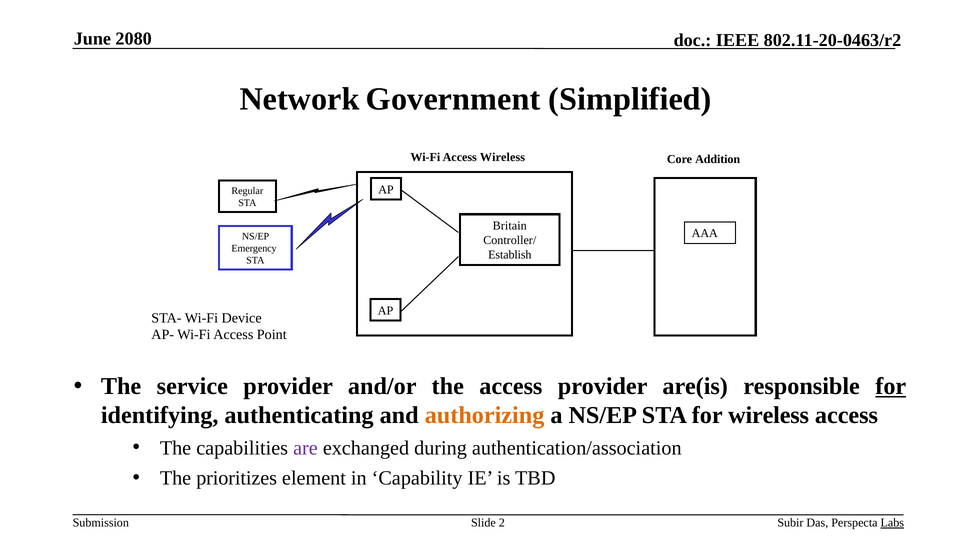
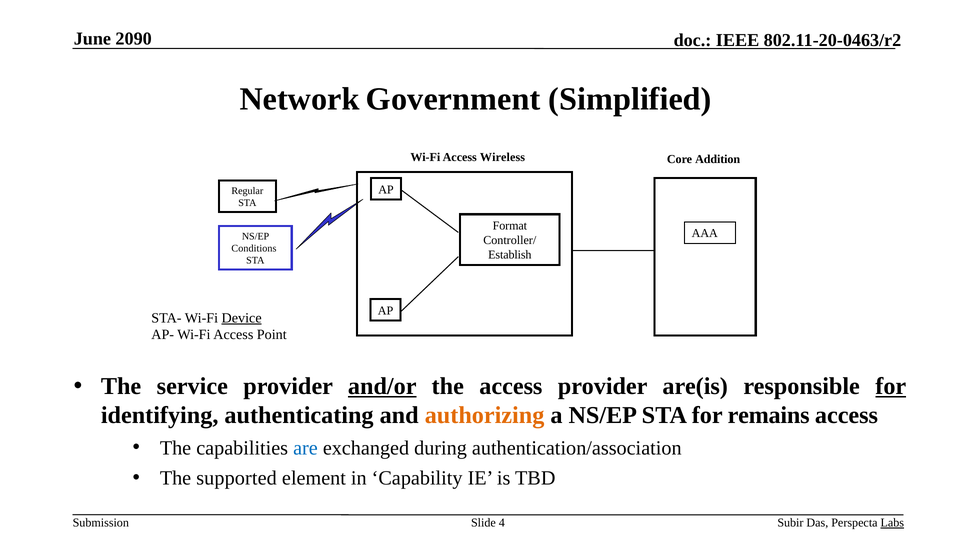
2080: 2080 -> 2090 (134, 38)
Britain: Britain -> Format (510, 226)
Emergency: Emergency -> Conditions (254, 248)
Device underline: none -> present (242, 318)
and/or underline: none -> present (382, 386)
for wireless: wireless -> remains (769, 415)
are colour: purple -> blue (305, 447)
prioritizes: prioritizes -> supported (237, 478)
2: 2 -> 4 (502, 522)
